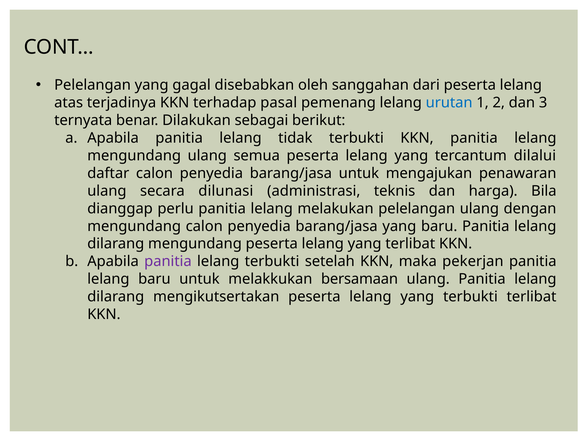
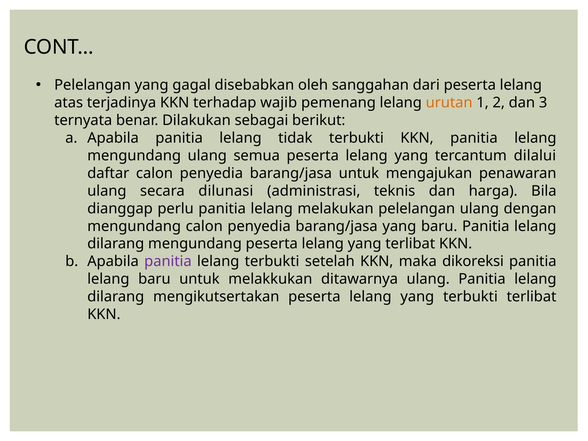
pasal: pasal -> wajib (279, 103)
urutan colour: blue -> orange (449, 103)
pekerjan: pekerjan -> dikoreksi (473, 261)
bersamaan: bersamaan -> ditawarnya (359, 279)
